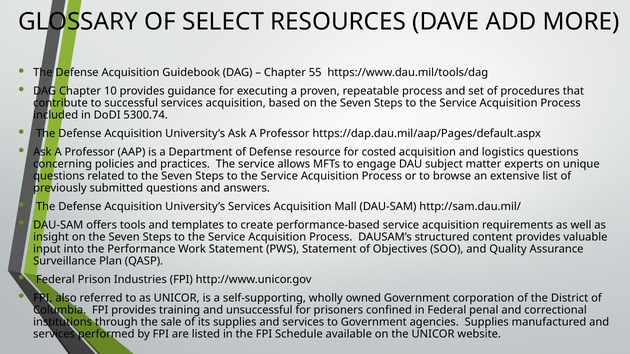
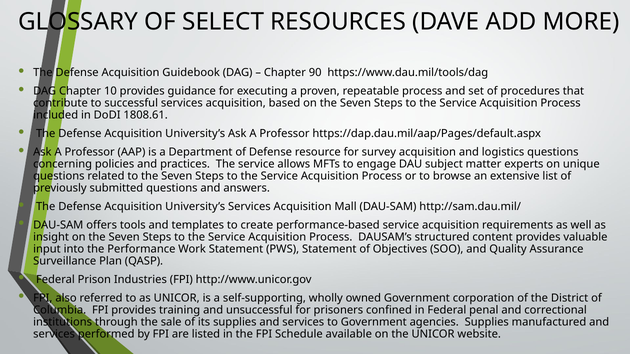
55: 55 -> 90 (315, 73)
5300.74: 5300.74 -> 1808.61 (146, 115)
costed: costed -> survey (379, 152)
